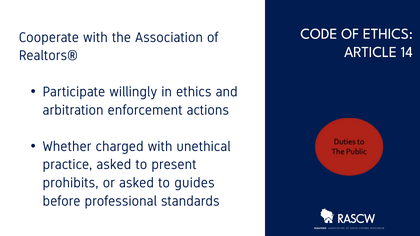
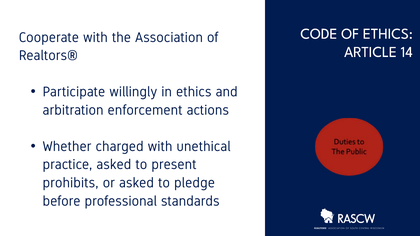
guides: guides -> pledge (195, 183)
